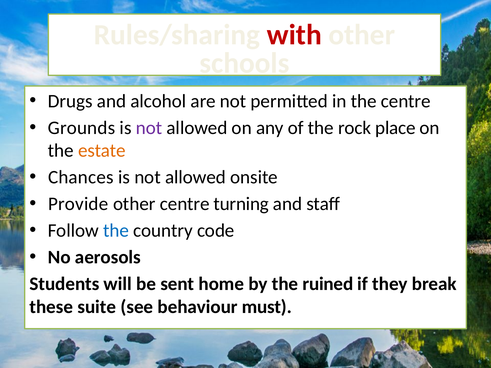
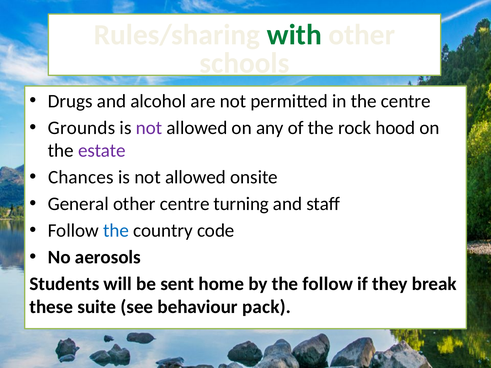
with colour: red -> green (294, 35)
place: place -> hood (395, 128)
estate colour: orange -> purple (102, 151)
Provide: Provide -> General (78, 204)
the ruined: ruined -> follow (328, 284)
must: must -> pack (267, 307)
